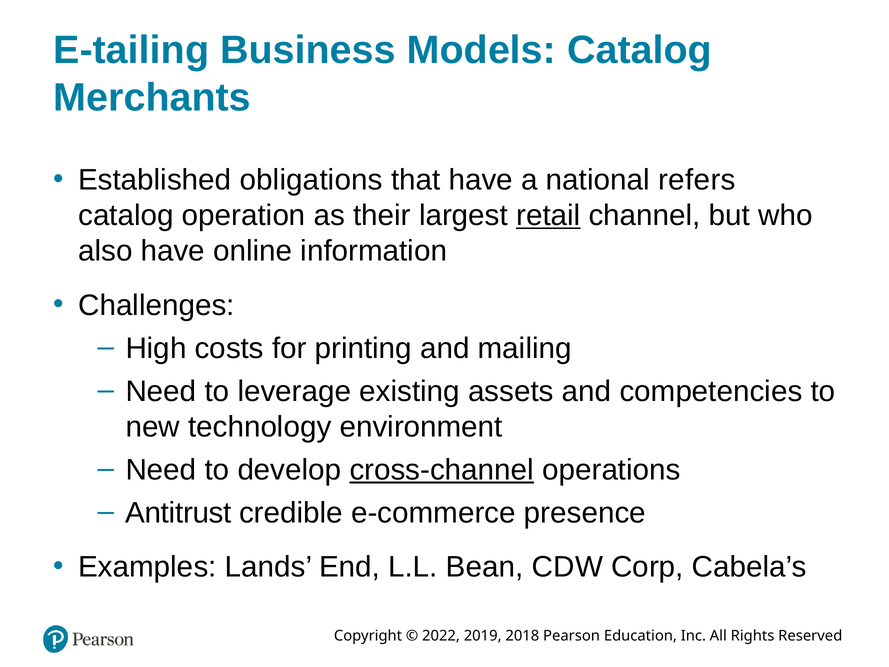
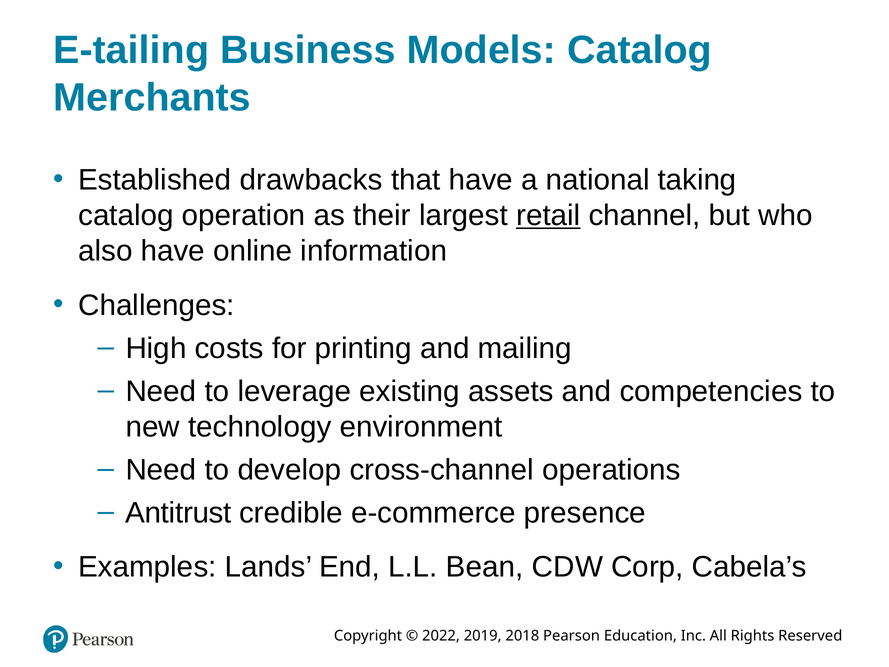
obligations: obligations -> drawbacks (311, 180)
refers: refers -> taking (697, 180)
cross-channel underline: present -> none (442, 470)
